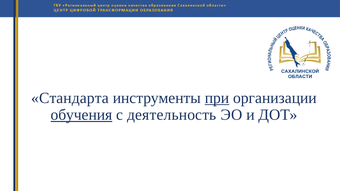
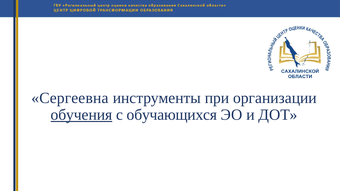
Стандарта: Стандарта -> Сергеевна (70, 98)
при underline: present -> none (217, 98)
деятельность: деятельность -> обучающихся (172, 115)
